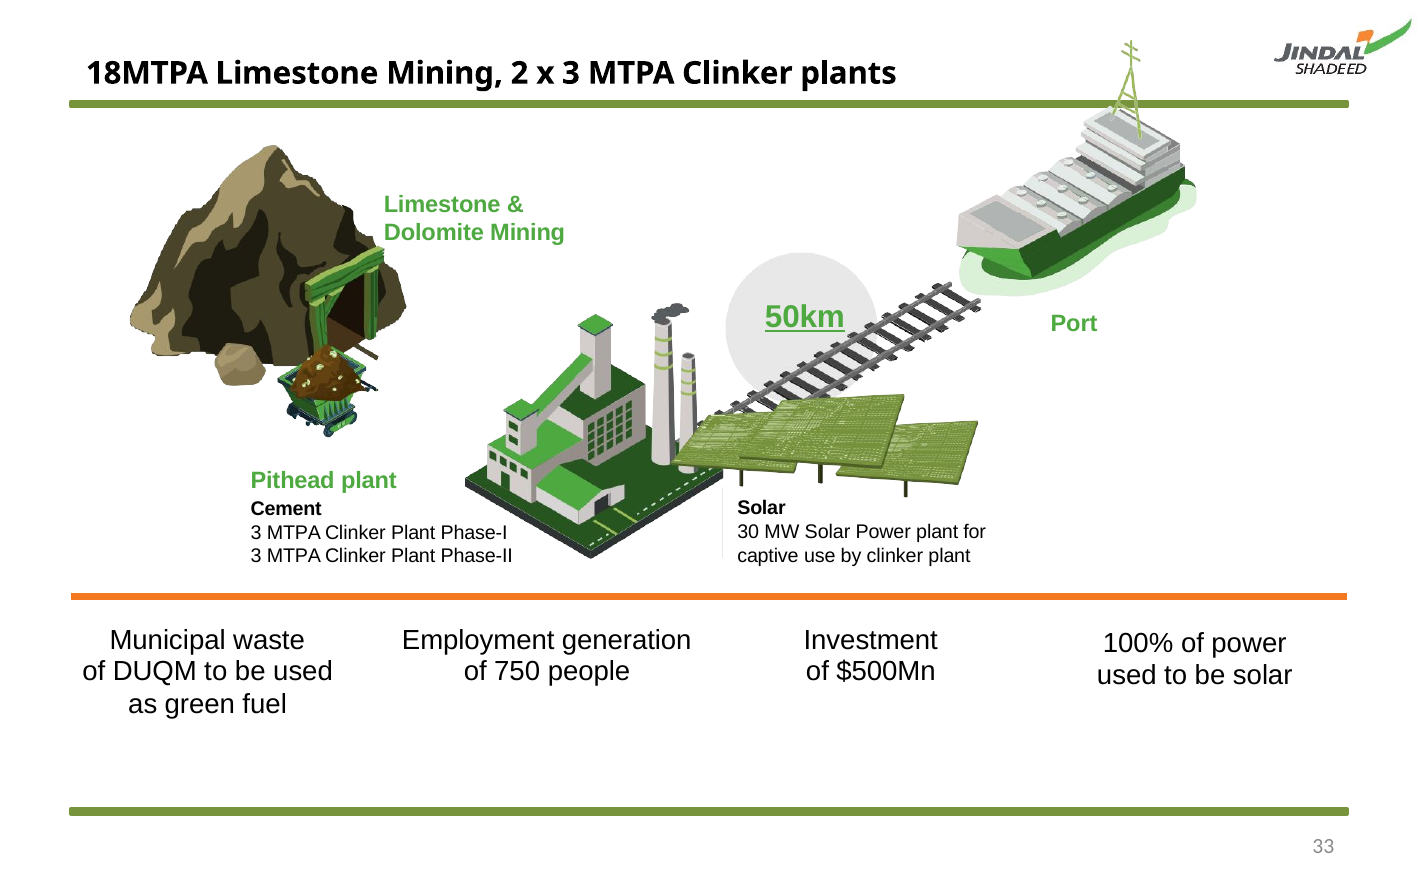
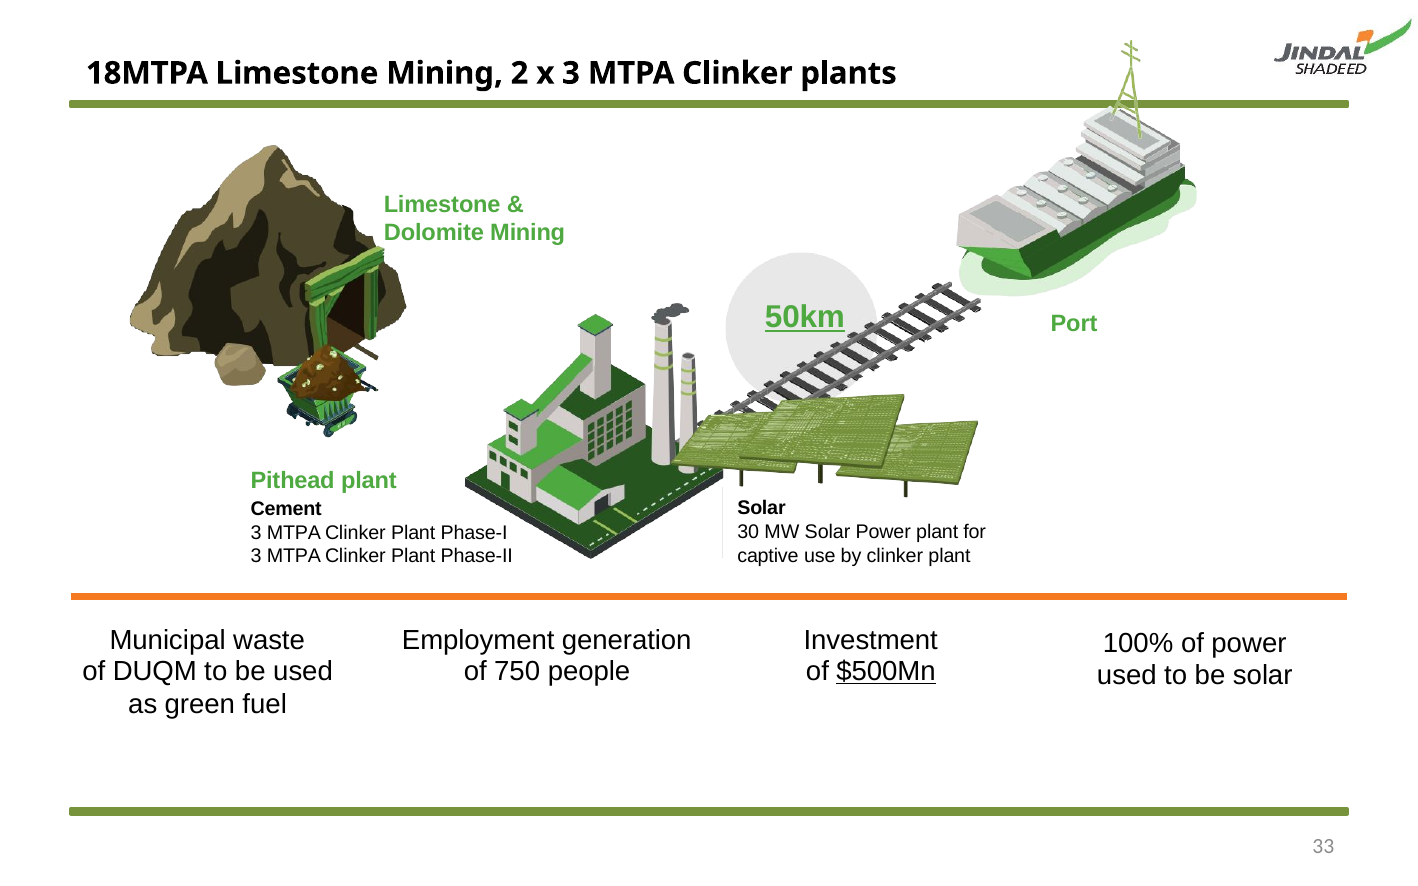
$500Mn underline: none -> present (886, 672)
